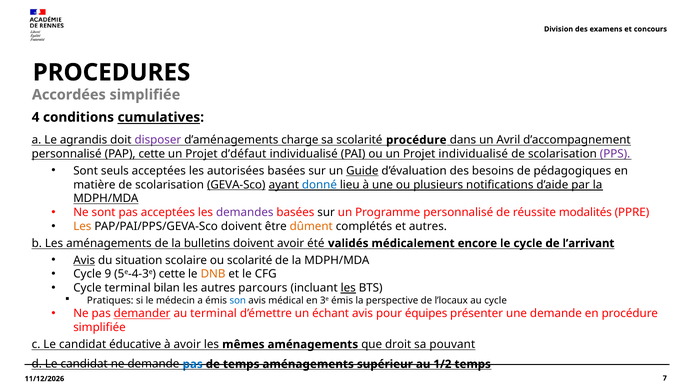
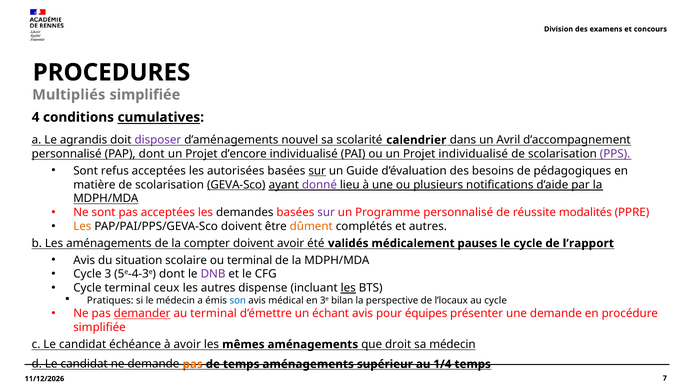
Accordées: Accordées -> Multipliés (69, 95)
charge: charge -> nouvel (300, 140)
scolarité procédure: procédure -> calendrier (416, 140)
PAP cette: cette -> dont (152, 154)
d’défaut: d’défaut -> d’encore (244, 154)
seuls: seuls -> refus (115, 171)
sur underline: none -> present (317, 171)
Guide underline: present -> none (362, 171)
donné colour: blue -> purple (319, 185)
demandes colour: purple -> black (245, 213)
sur colour: black -> purple (326, 213)
bulletins: bulletins -> compter (207, 243)
encore: encore -> pauses (477, 243)
l’arrivant: l’arrivant -> l’rapport (588, 243)
Avis underline: present -> none (84, 260)
ou scolarité: scolarité -> terminal (250, 260)
9: 9 -> 3 (108, 274)
5e-4-3e cette: cette -> dont (172, 274)
DNB colour: orange -> purple (213, 274)
bilan: bilan -> ceux (167, 288)
parcours: parcours -> dispense (263, 288)
3e émis: émis -> bilan (342, 301)
éducative: éducative -> échéance (135, 344)
sa pouvant: pouvant -> médecin (452, 344)
pas colour: blue -> orange (193, 364)
1/2: 1/2 -> 1/4 (442, 364)
